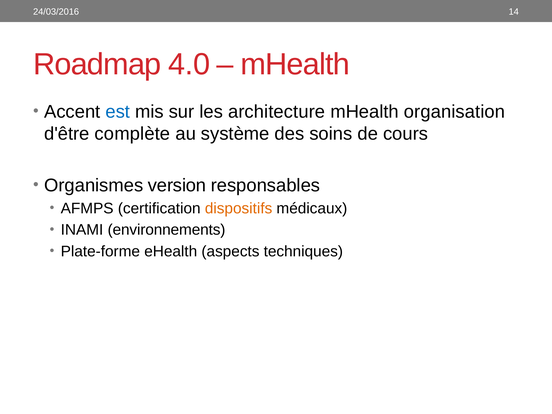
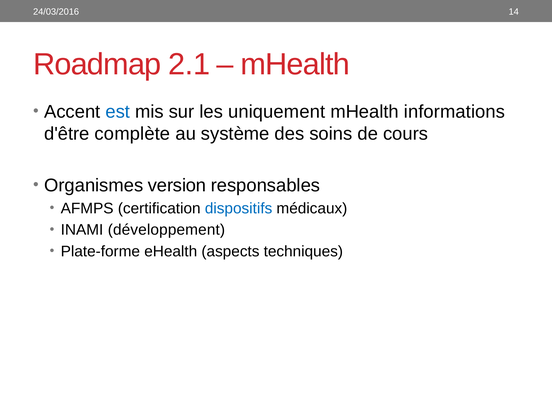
4.0: 4.0 -> 2.1 (189, 64)
architecture: architecture -> uniquement (277, 112)
organisation: organisation -> informations (454, 112)
dispositifs colour: orange -> blue (239, 208)
environnements: environnements -> développement (166, 230)
